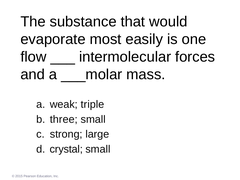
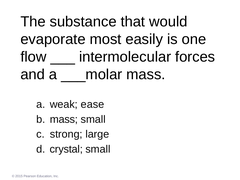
triple: triple -> ease (93, 104)
three: three -> mass (64, 119)
